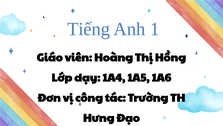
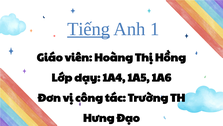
Tiếng underline: none -> present (89, 29)
